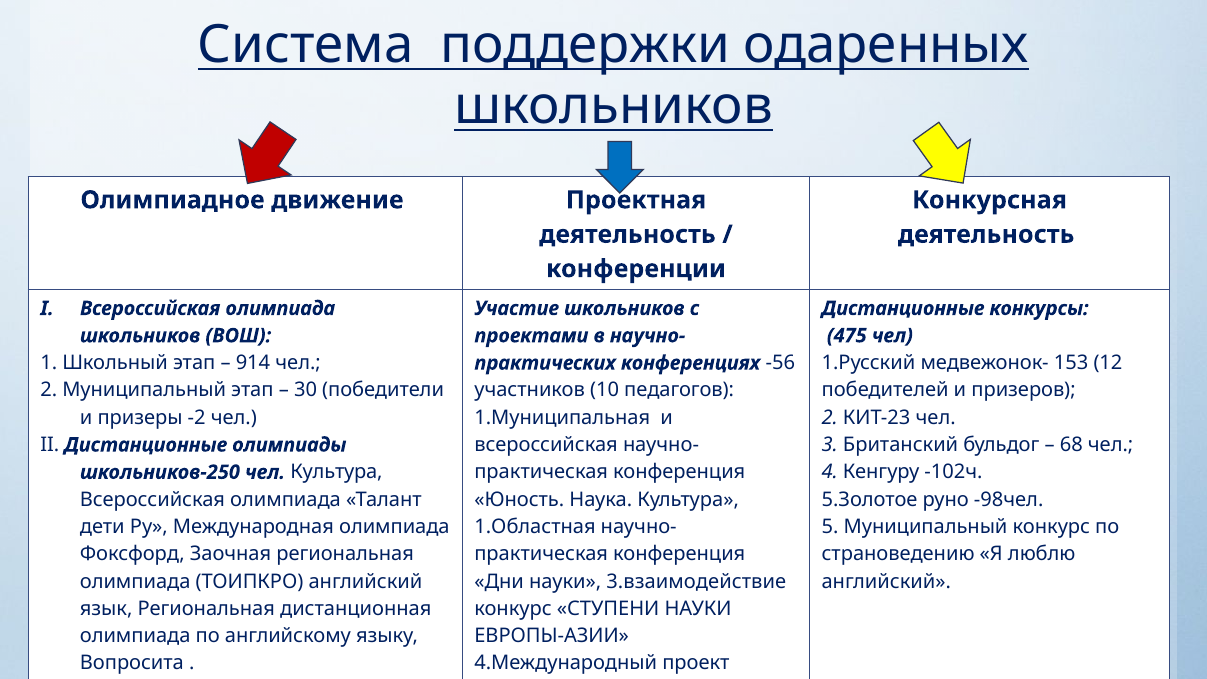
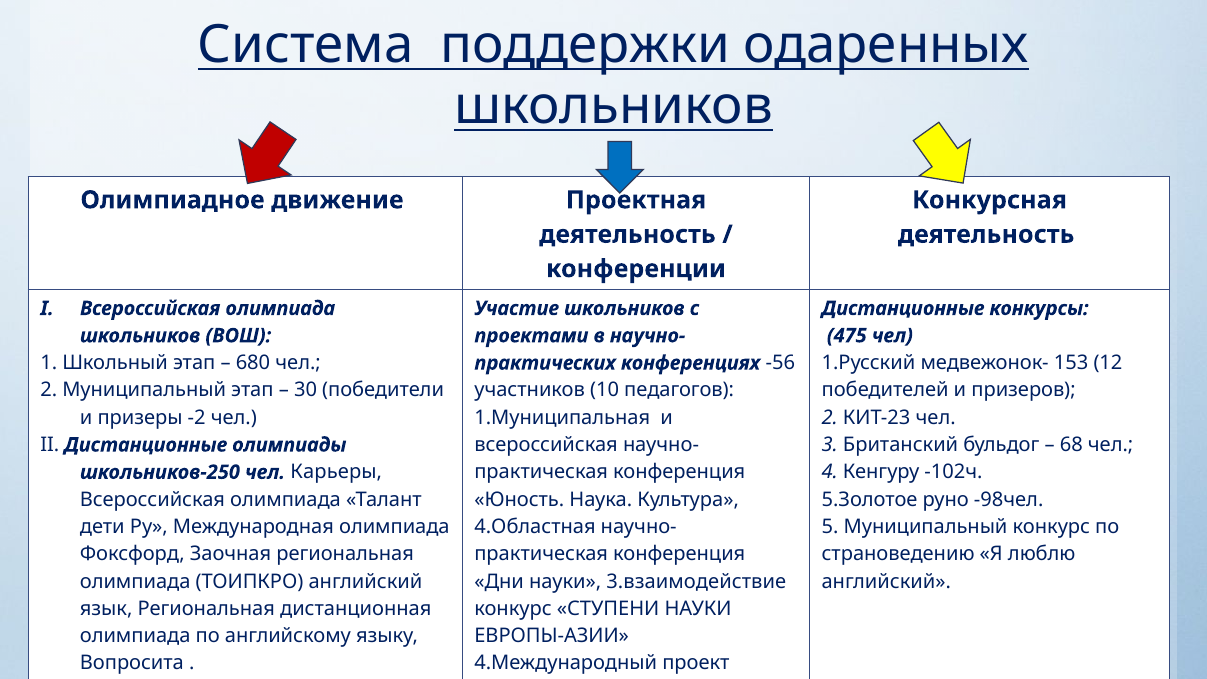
914: 914 -> 680 (253, 363)
чел Культура: Культура -> Карьеры (336, 472)
1.Областная: 1.Областная -> 4.Областная (535, 527)
